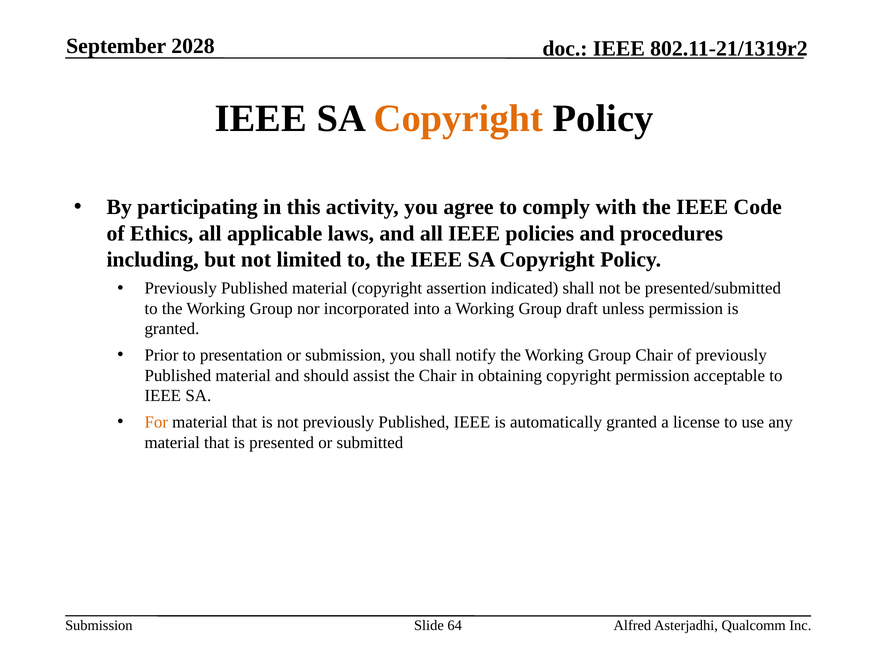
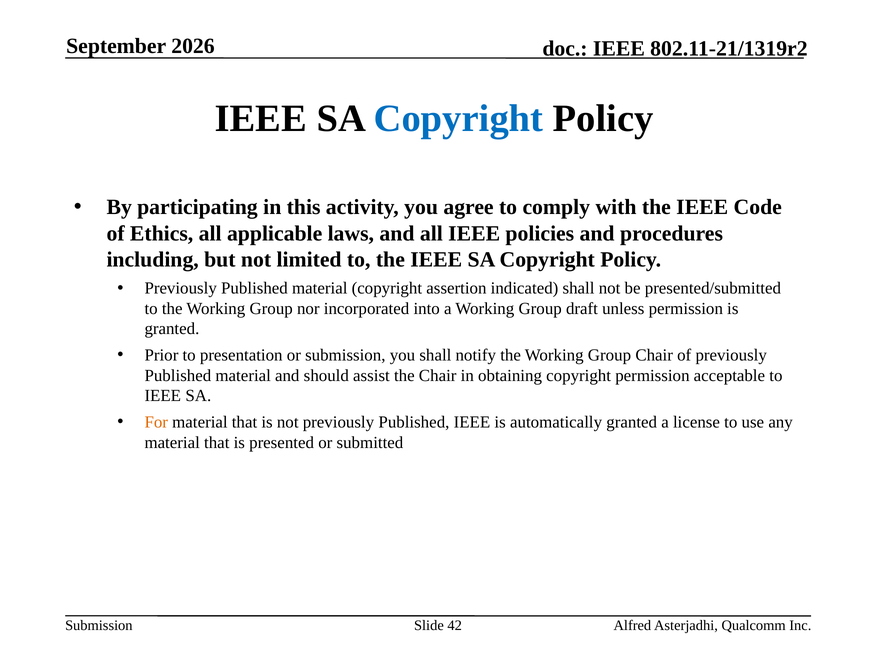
2028: 2028 -> 2026 (193, 46)
Copyright colour: orange -> blue (458, 118)
64: 64 -> 42 (455, 625)
